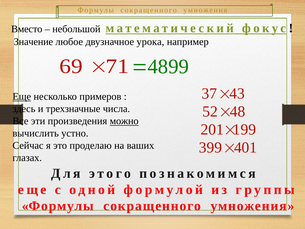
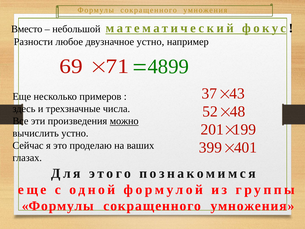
Значение: Значение -> Разности (33, 42)
двузначное урока: урока -> устно (150, 42)
Еще underline: present -> none (22, 97)
